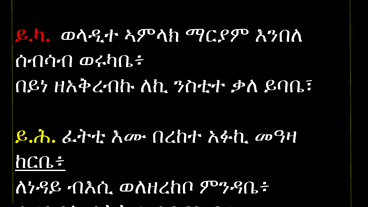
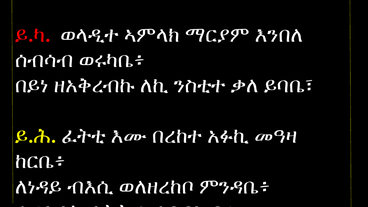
ከርቤ፥ underline: present -> none (40, 161)
